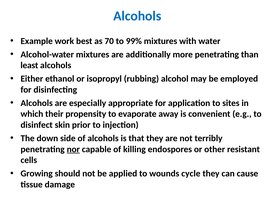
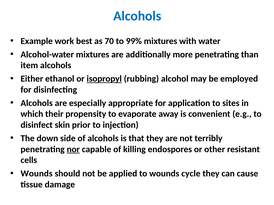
least: least -> item (29, 66)
isopropyl underline: none -> present (104, 79)
Growing: Growing -> Wounds (37, 174)
